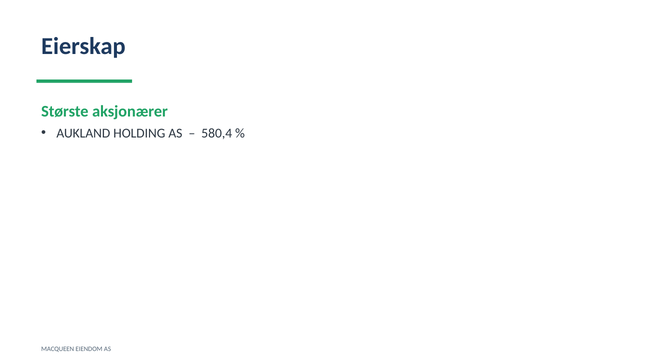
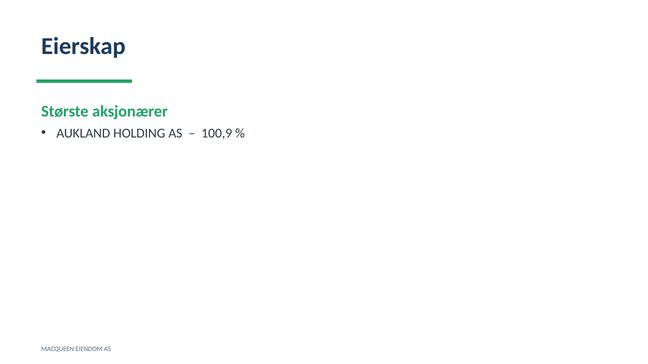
580,4: 580,4 -> 100,9 (217, 133)
